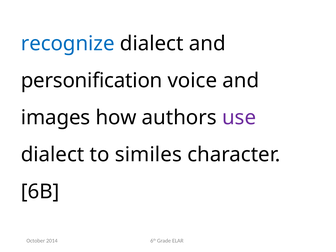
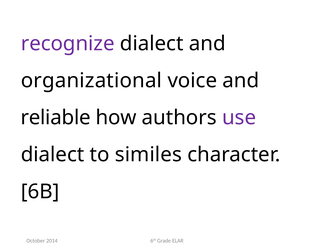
recognize colour: blue -> purple (68, 43)
personification: personification -> organizational (91, 80)
images: images -> reliable (56, 117)
